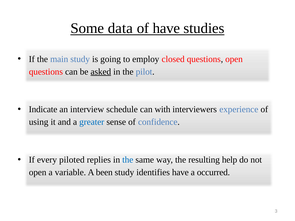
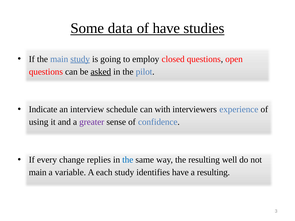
study underline: none -> present (80, 59)
greater colour: blue -> purple (92, 122)
piloted: piloted -> change (72, 160)
help: help -> well (230, 160)
open: open -> main (38, 173)
been: been -> each (104, 173)
a occurred: occurred -> resulting (213, 173)
